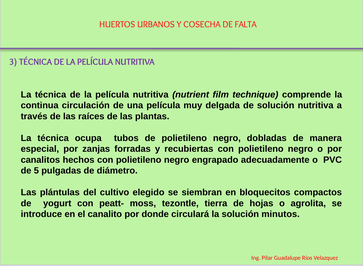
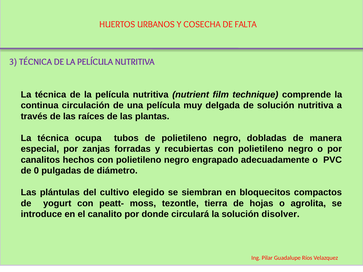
5: 5 -> 0 (36, 171)
minutos: minutos -> disolver (281, 214)
